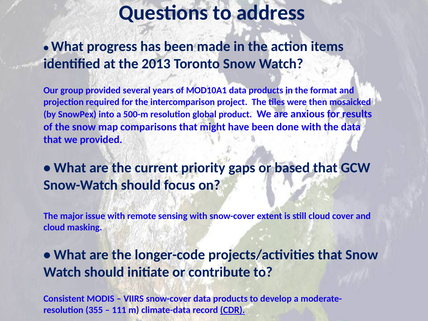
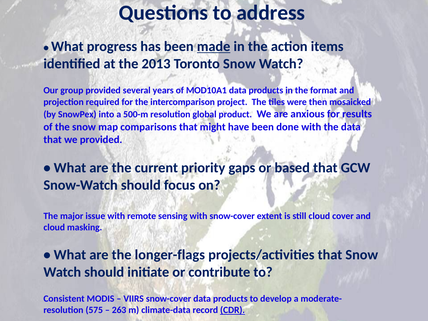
made underline: none -> present (214, 47)
longer-code: longer-code -> longer-flags (170, 255)
355: 355 -> 575 (94, 310)
111: 111 -> 263 (119, 310)
